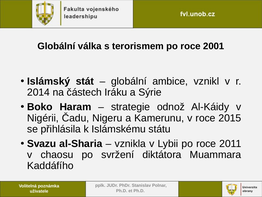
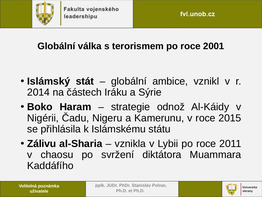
Svazu: Svazu -> Zálivu (42, 143)
